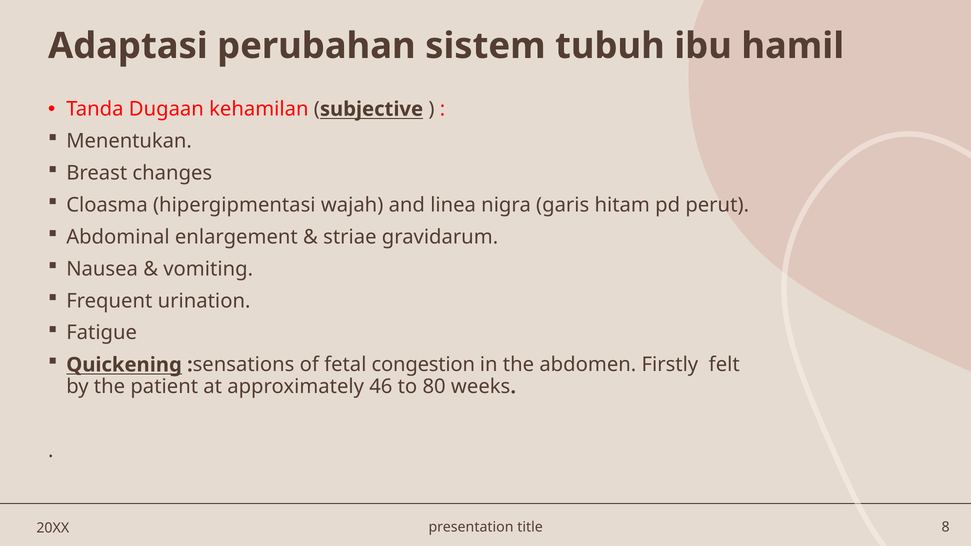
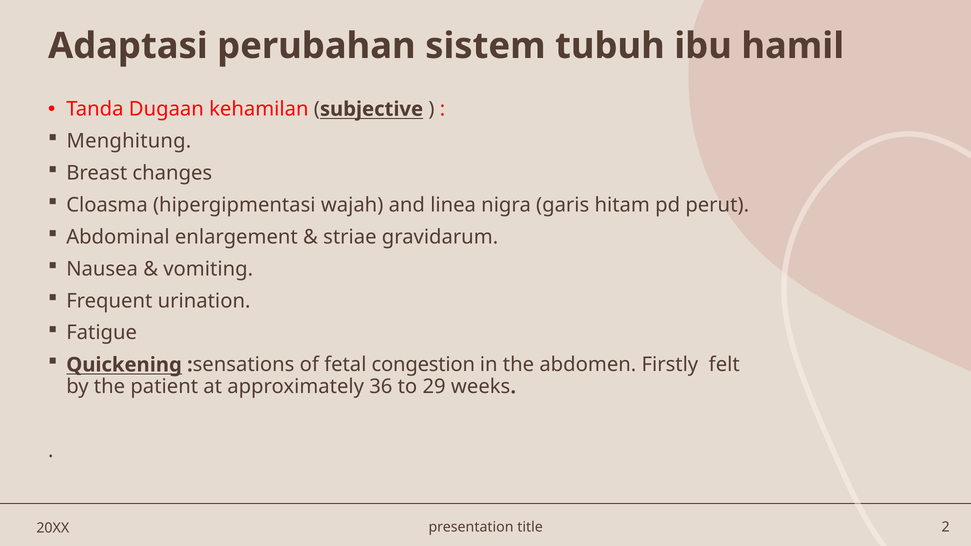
Menentukan: Menentukan -> Menghitung (129, 141)
46: 46 -> 36 (381, 387)
80: 80 -> 29 (434, 387)
8: 8 -> 2 (946, 527)
